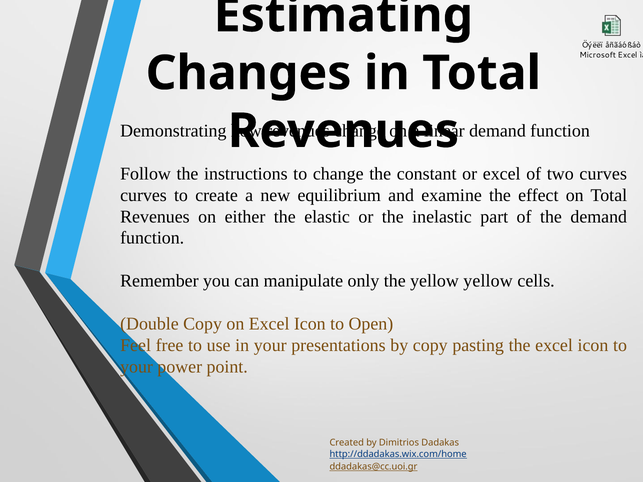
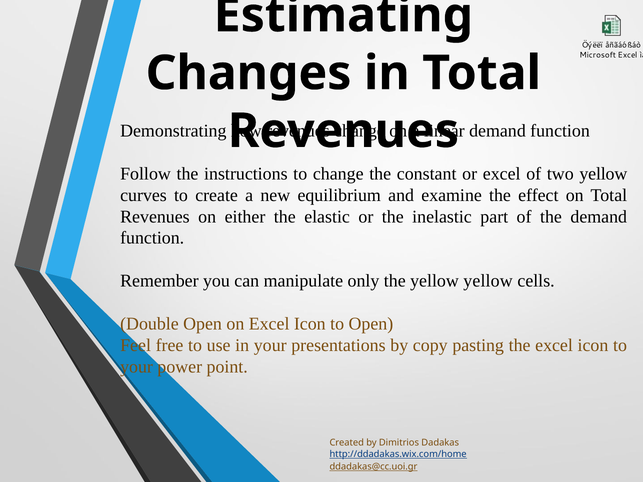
two curves: curves -> yellow (603, 174)
Double Copy: Copy -> Open (203, 324)
